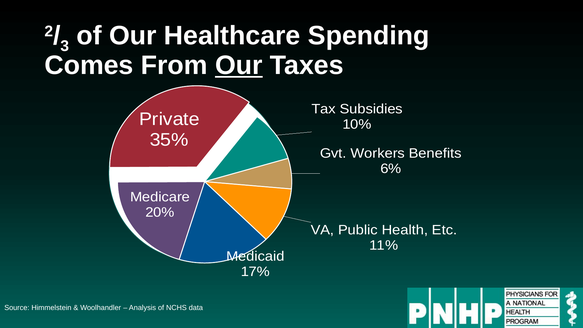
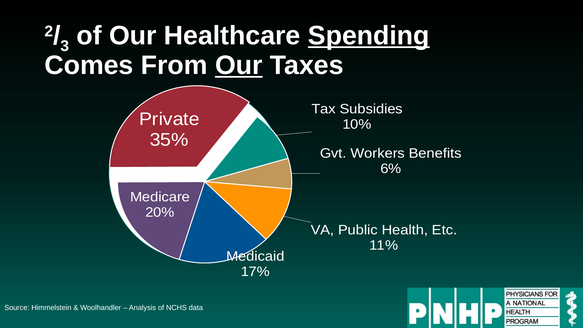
Spending underline: none -> present (369, 36)
